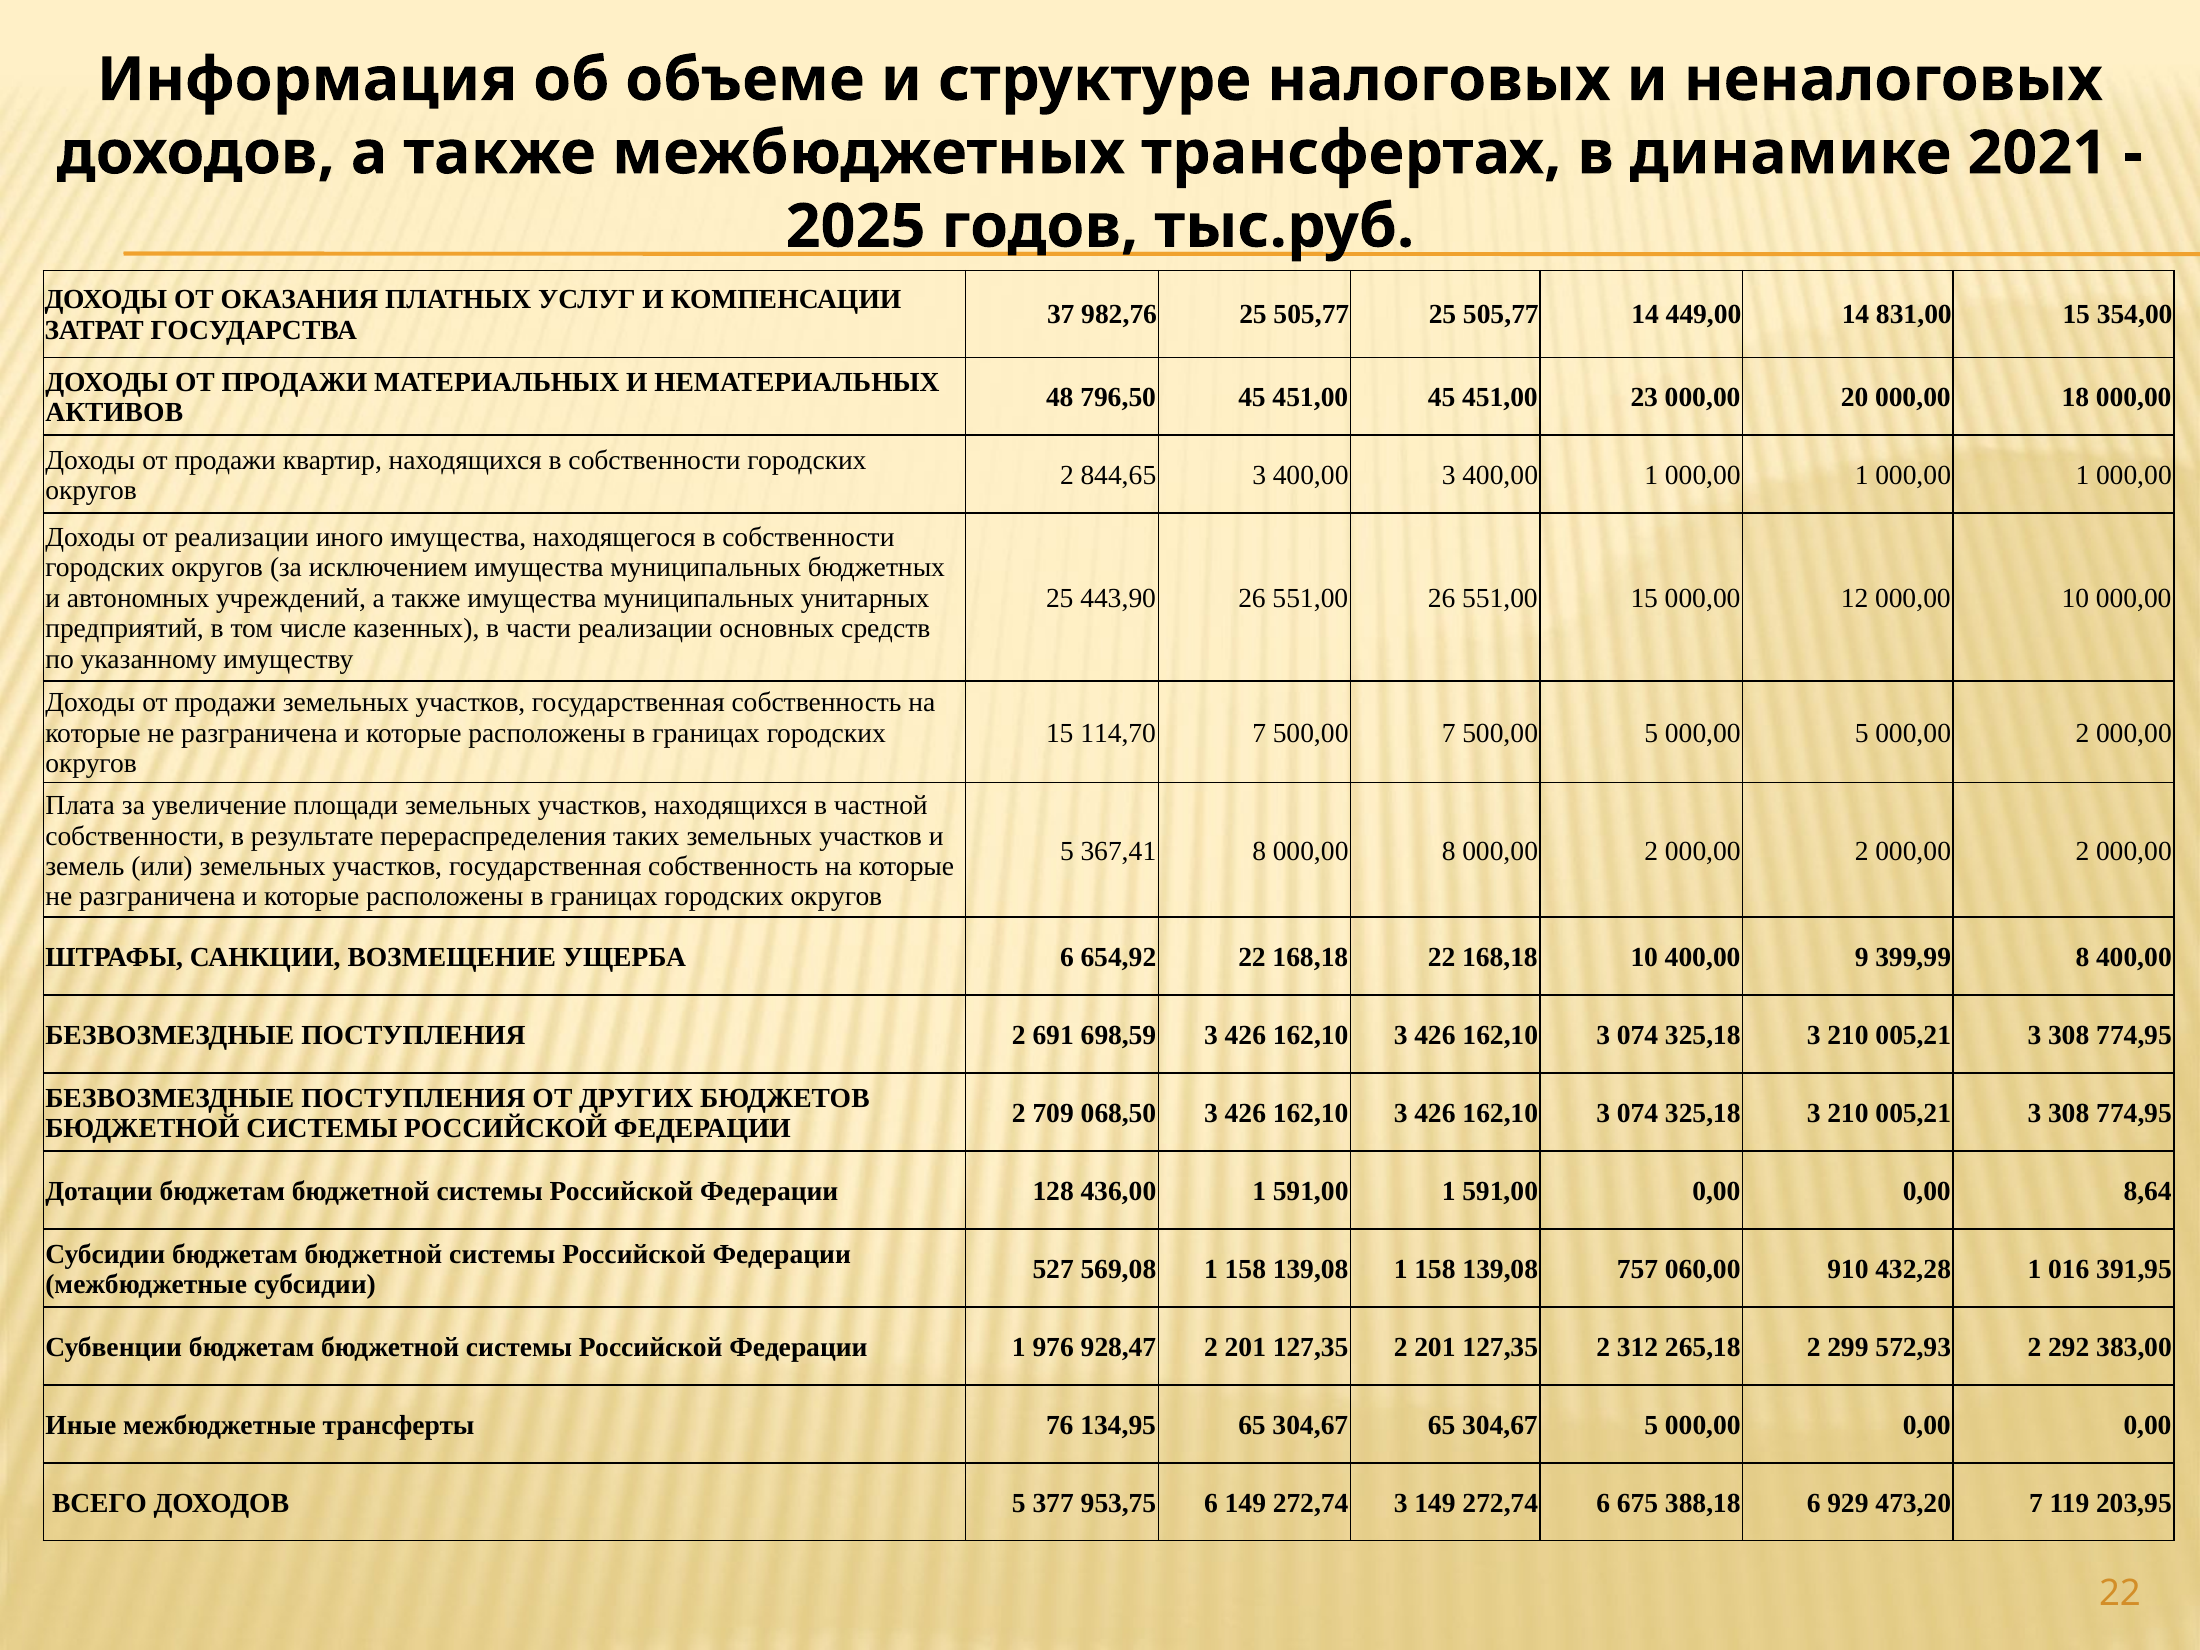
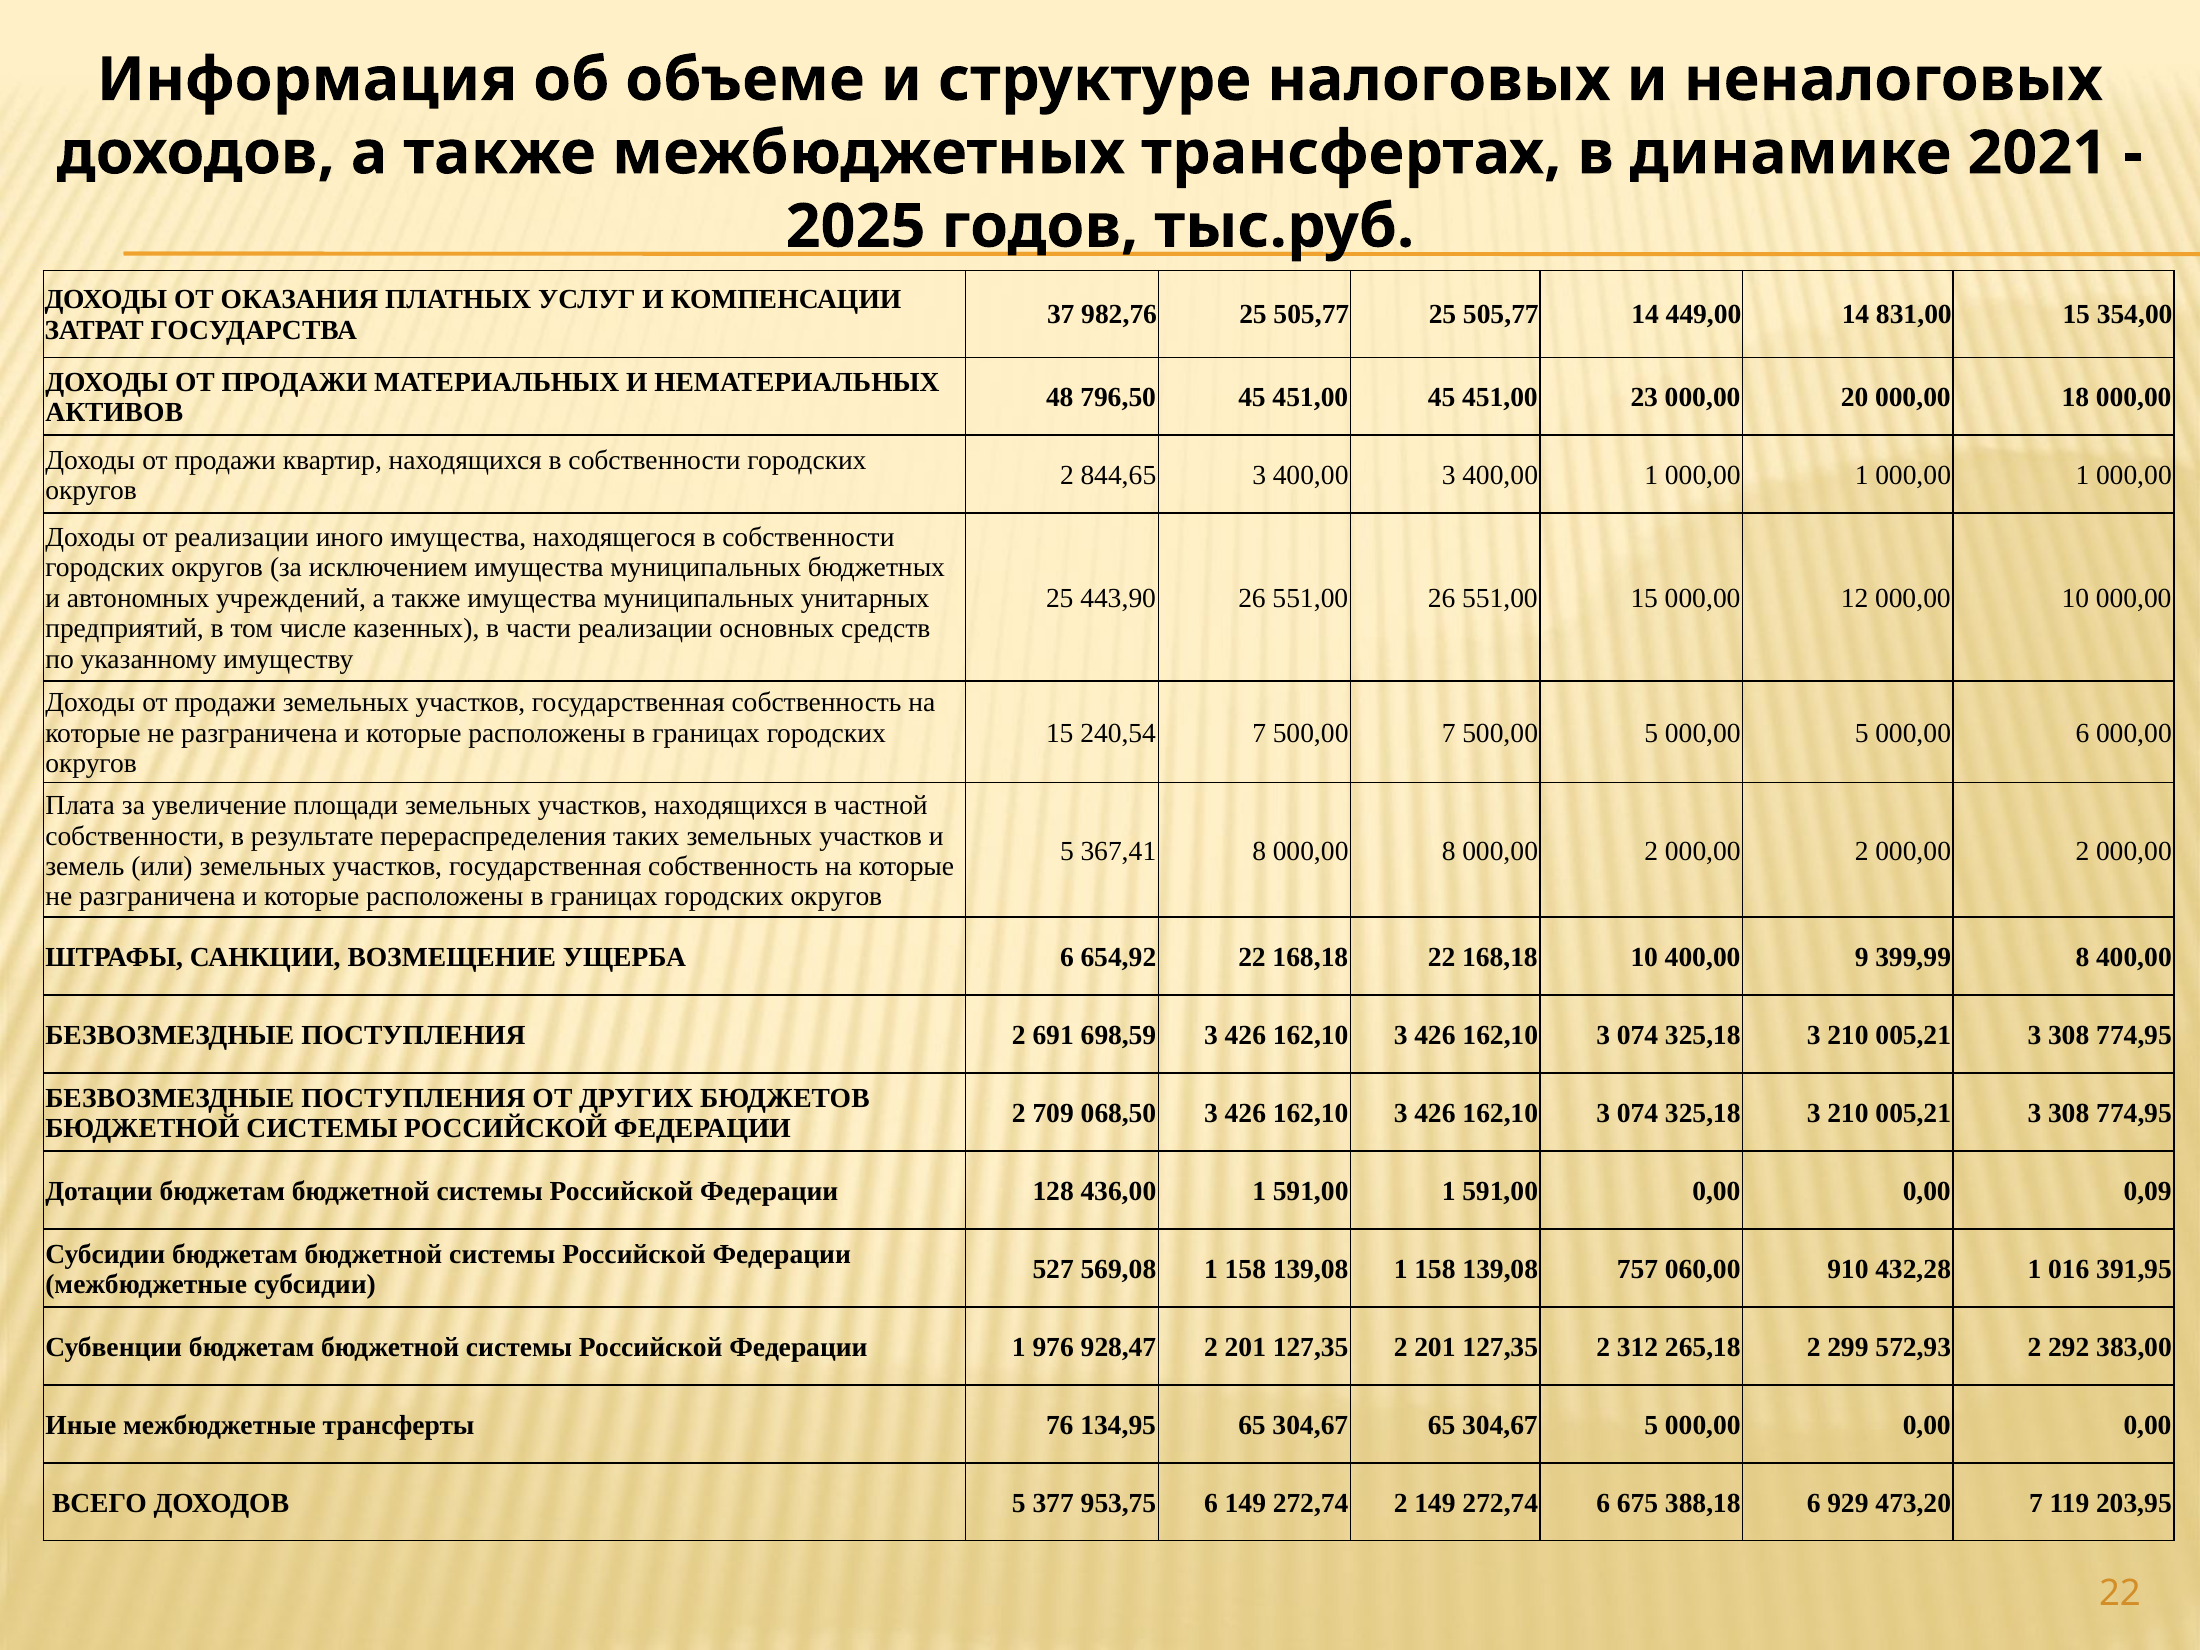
114,70: 114,70 -> 240,54 (1118, 733)
5 000,00 2: 2 -> 6 (2083, 733)
8,64: 8,64 -> 0,09 (2148, 1191)
272,74 3: 3 -> 2 (1401, 1503)
